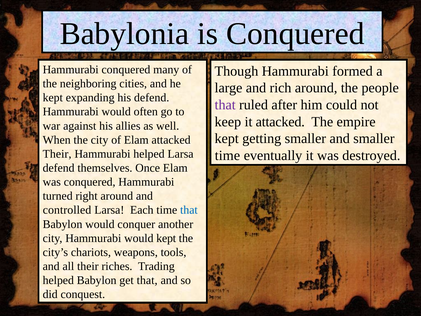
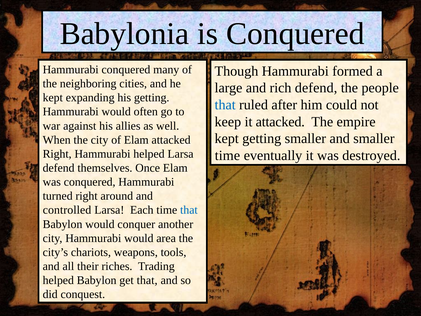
rich around: around -> defend (316, 88)
his defend: defend -> getting (152, 98)
that colour: purple -> blue (225, 105)
Their: Their -> Right (57, 154)
would kept: kept -> area (166, 238)
